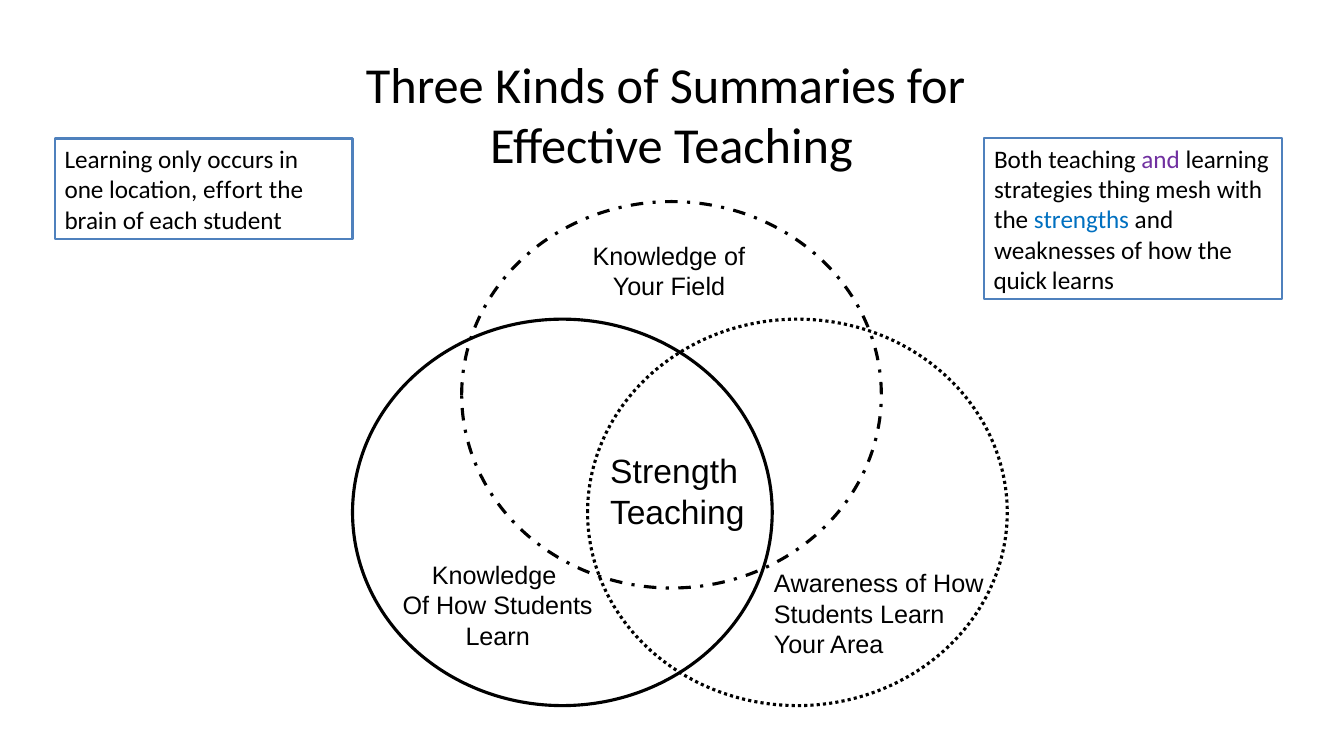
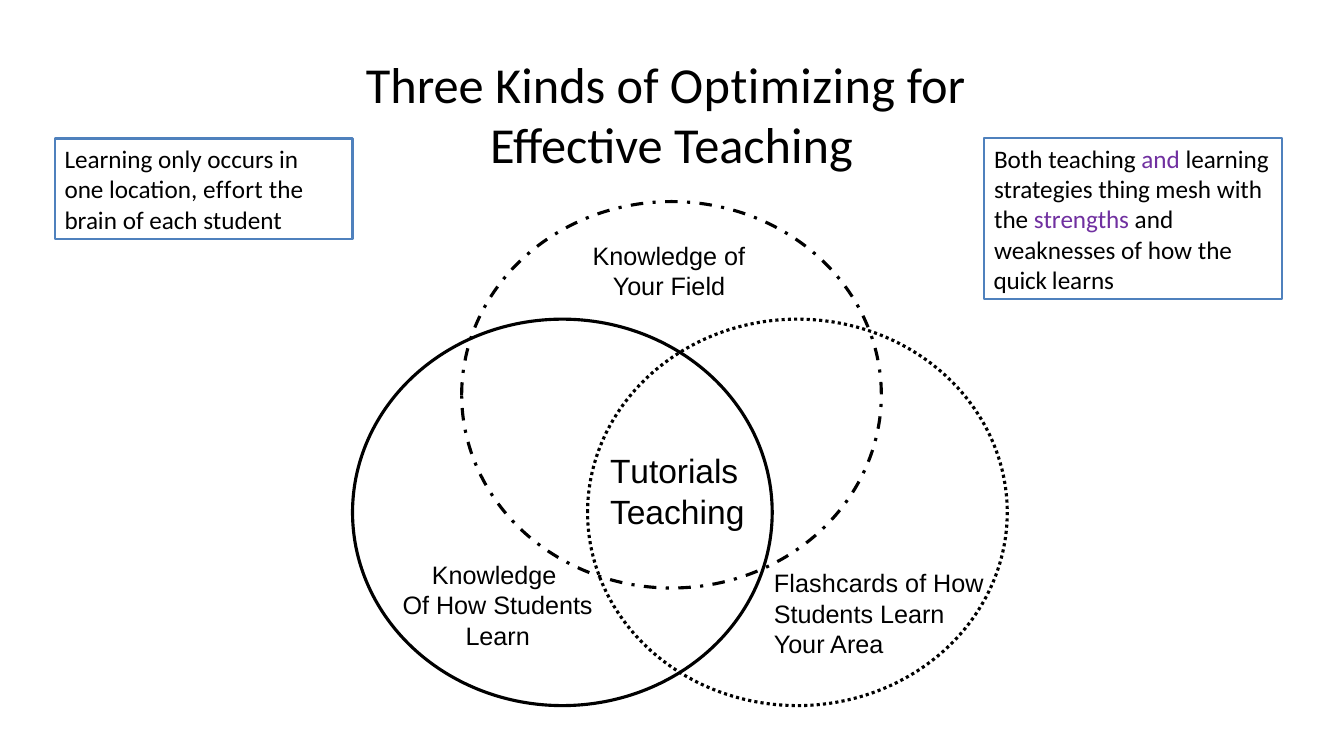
Summaries: Summaries -> Optimizing (783, 87)
strengths colour: blue -> purple (1081, 220)
Strength: Strength -> Tutorials (674, 472)
Awareness: Awareness -> Flashcards (836, 584)
